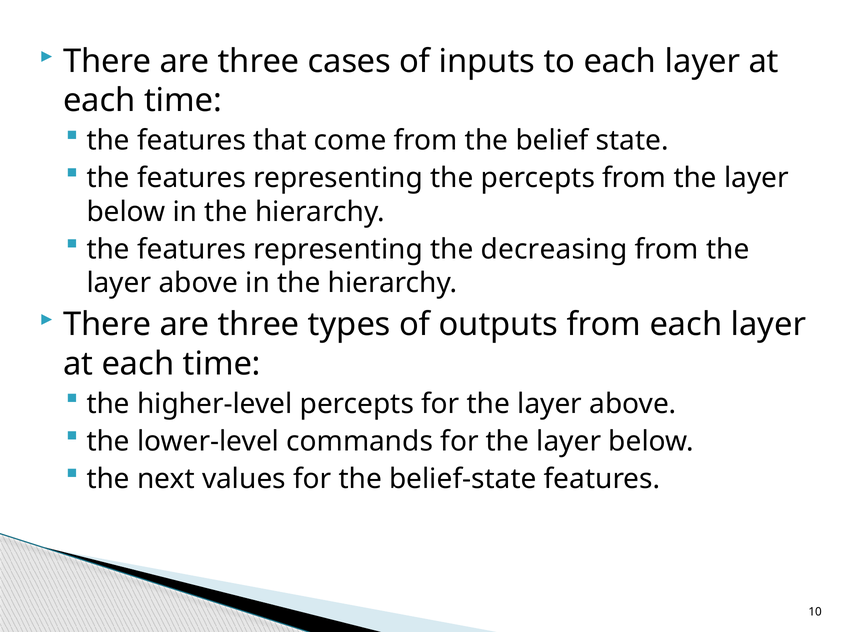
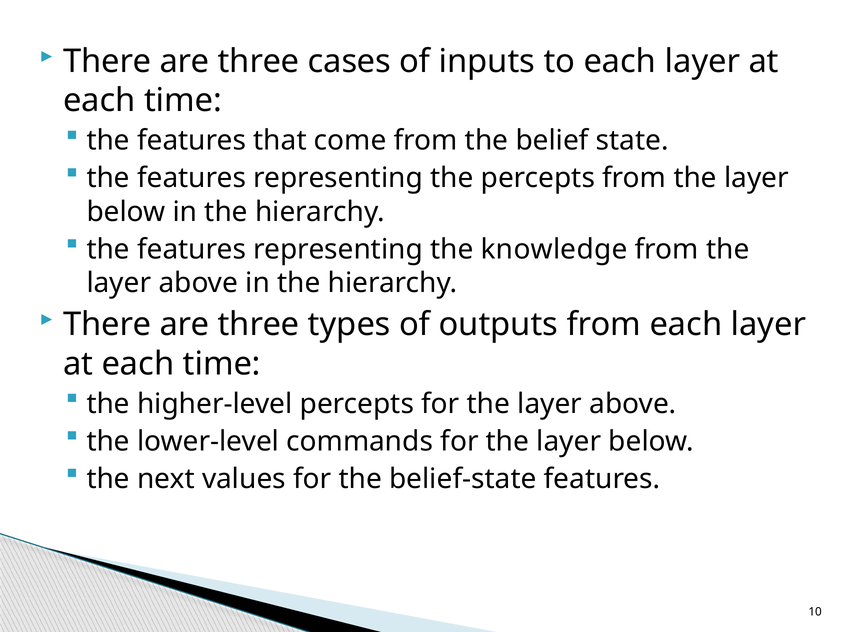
decreasing: decreasing -> knowledge (554, 249)
